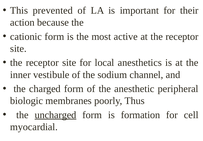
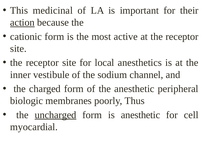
prevented: prevented -> medicinal (53, 10)
action underline: none -> present (22, 22)
is formation: formation -> anesthetic (141, 115)
